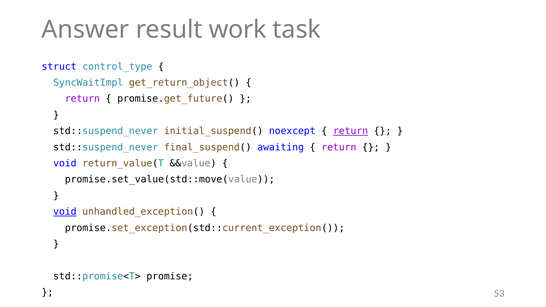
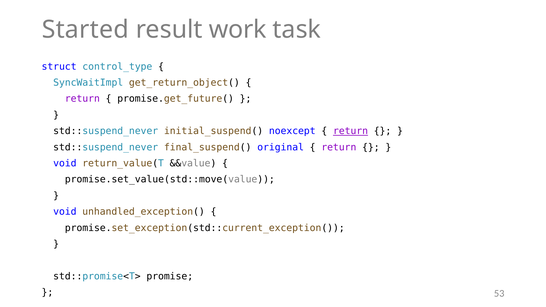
Answer: Answer -> Started (85, 30)
awaiting: awaiting -> original (281, 147)
void underline: present -> none (65, 212)
